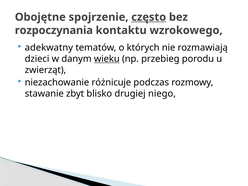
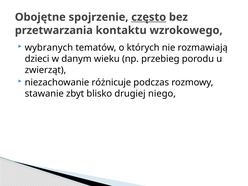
rozpoczynania: rozpoczynania -> przetwarzania (54, 30)
adekwatny: adekwatny -> wybranych (49, 48)
wieku underline: present -> none (107, 59)
